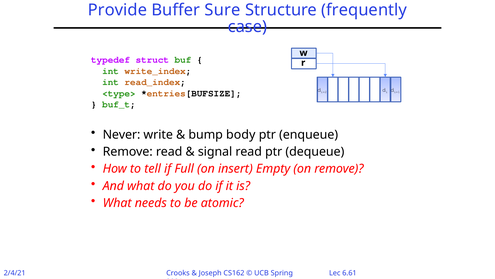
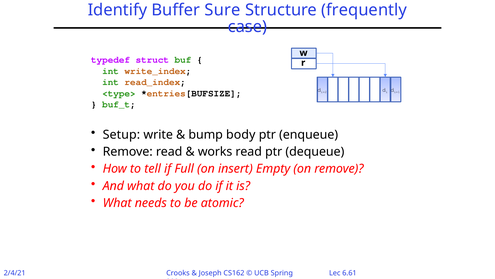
Provide: Provide -> Identify (117, 10)
Never: Never -> Setup (121, 134)
signal: signal -> works (215, 151)
